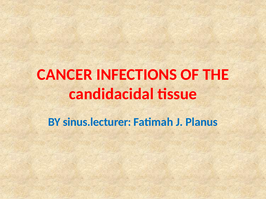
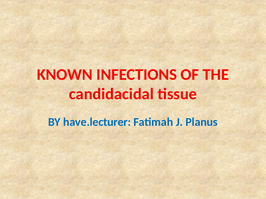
CANCER: CANCER -> KNOWN (65, 75)
sinus.lecturer: sinus.lecturer -> have.lecturer (97, 122)
